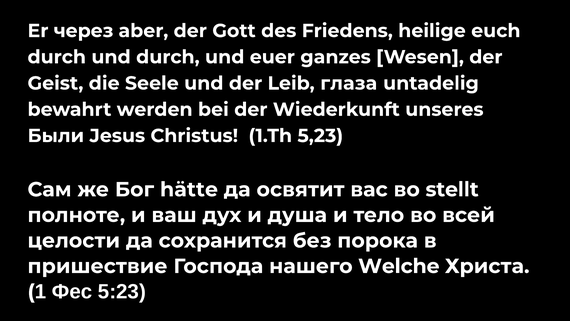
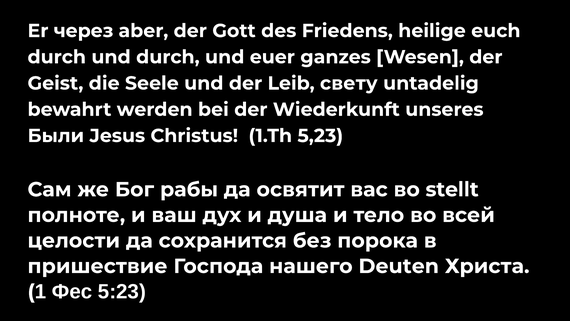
глаза: глаза -> свету (349, 83)
hätte: hätte -> рабы (189, 189)
Welche: Welche -> Deuten (399, 266)
